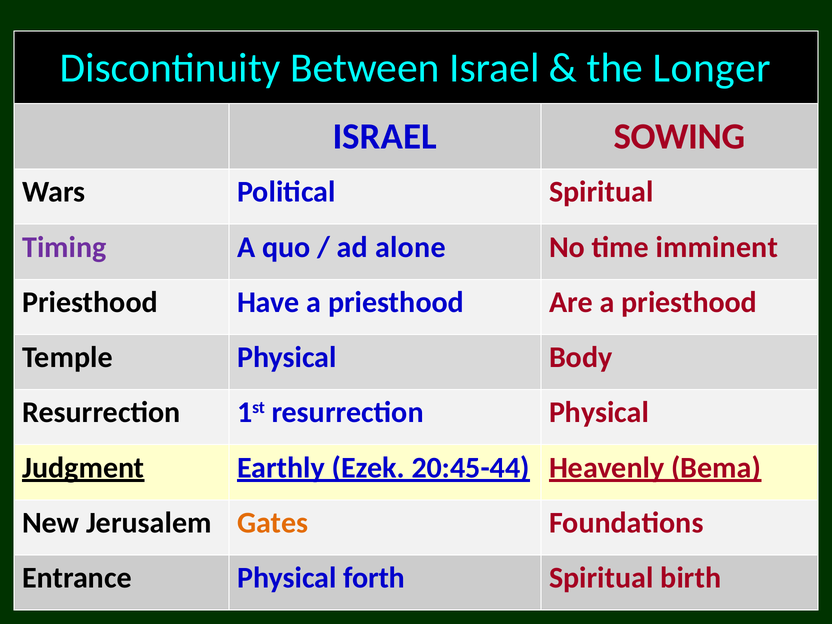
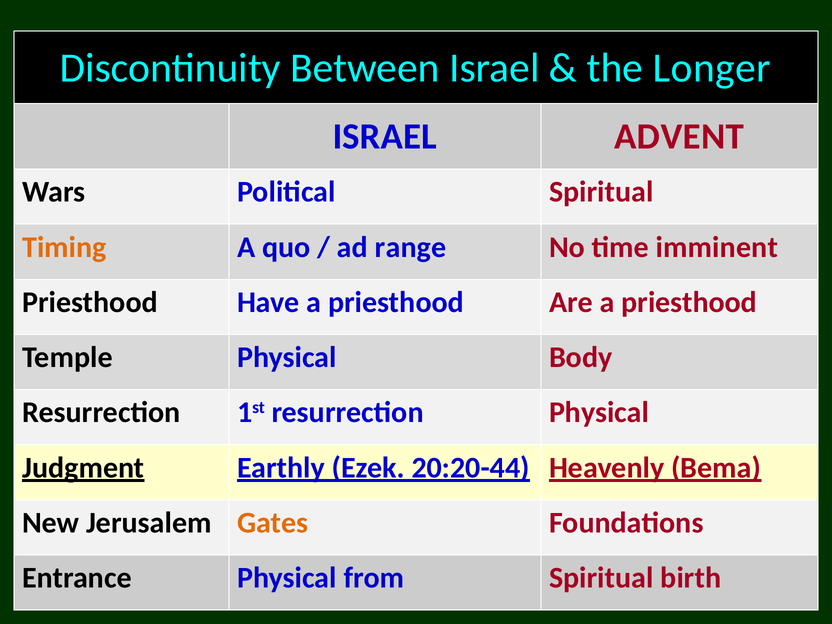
SOWING: SOWING -> ADVENT (679, 137)
Timing colour: purple -> orange (64, 247)
alone: alone -> range (411, 247)
20:45-44: 20:45-44 -> 20:20-44 (471, 468)
forth: forth -> from (374, 578)
